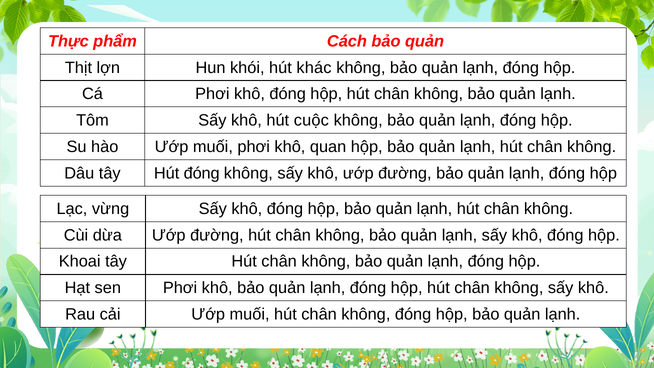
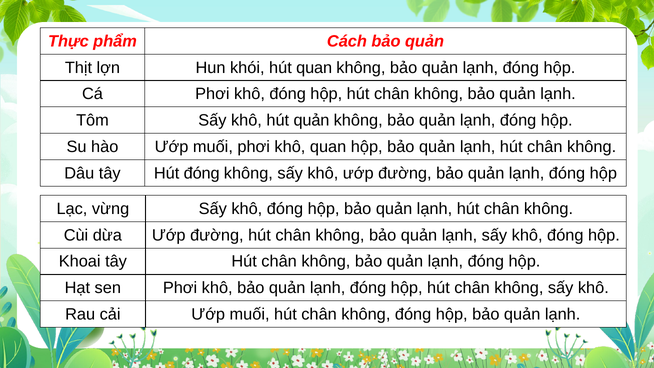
hút khác: khác -> quan (314, 68)
hút cuộc: cuộc -> quản (311, 120)
